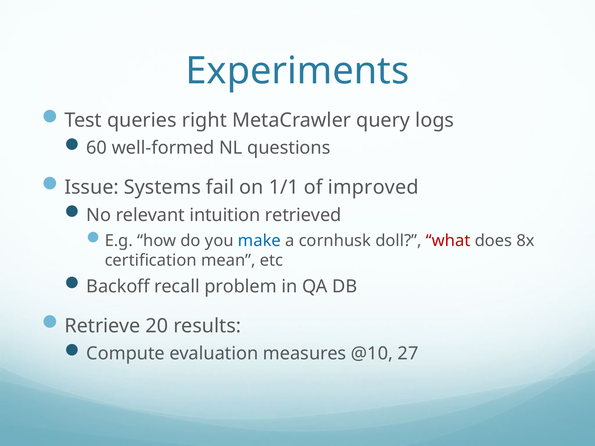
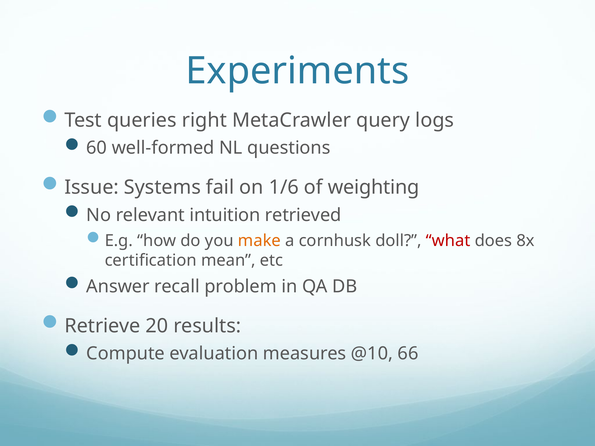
1/1: 1/1 -> 1/6 (284, 188)
improved: improved -> weighting (374, 188)
make colour: blue -> orange (259, 241)
Backoff: Backoff -> Answer (118, 287)
27: 27 -> 66 (408, 354)
